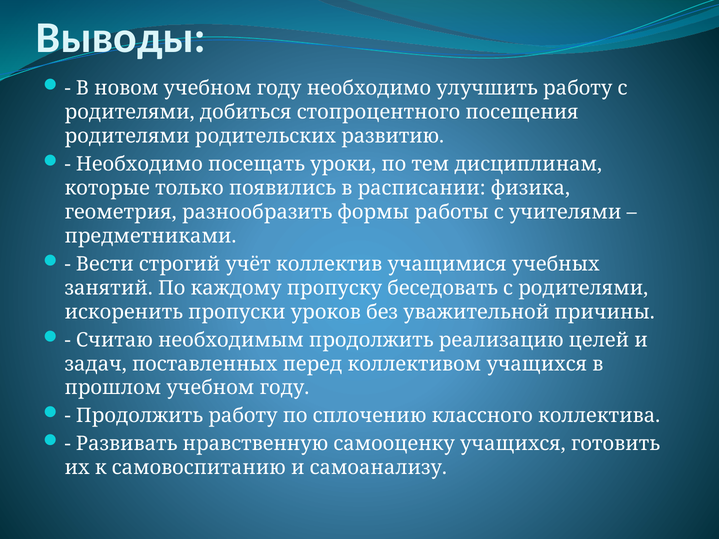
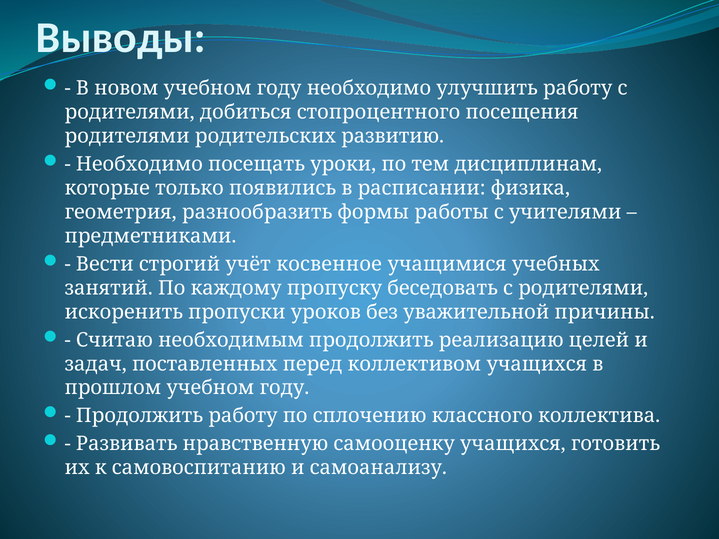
коллектив: коллектив -> косвенное (329, 264)
